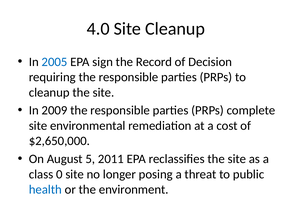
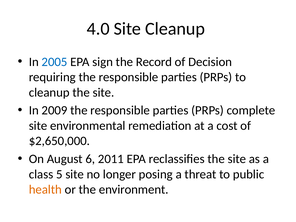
5: 5 -> 6 (90, 159)
0: 0 -> 5 (59, 174)
health colour: blue -> orange (45, 189)
